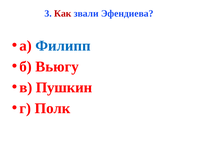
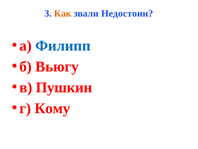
Как colour: red -> orange (63, 13)
Эфендиева: Эфендиева -> Недостоин (127, 13)
Полк: Полк -> Кому (52, 108)
